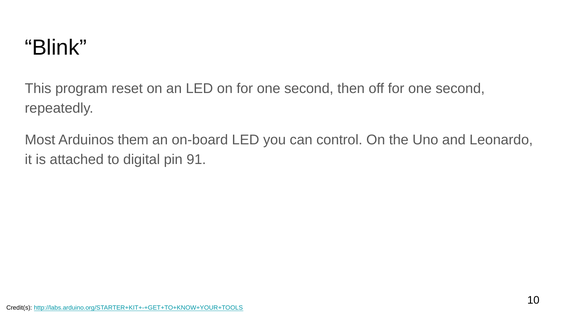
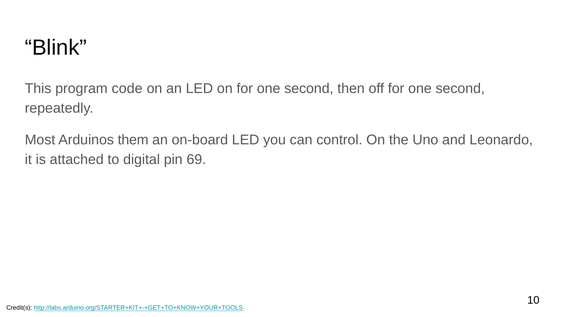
reset: reset -> code (127, 89)
91: 91 -> 69 (196, 159)
